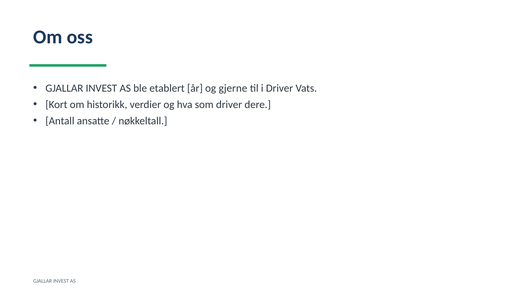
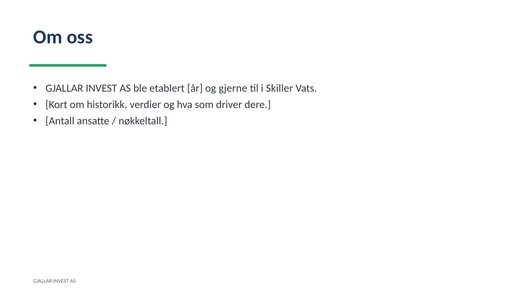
i Driver: Driver -> Skiller (279, 88)
